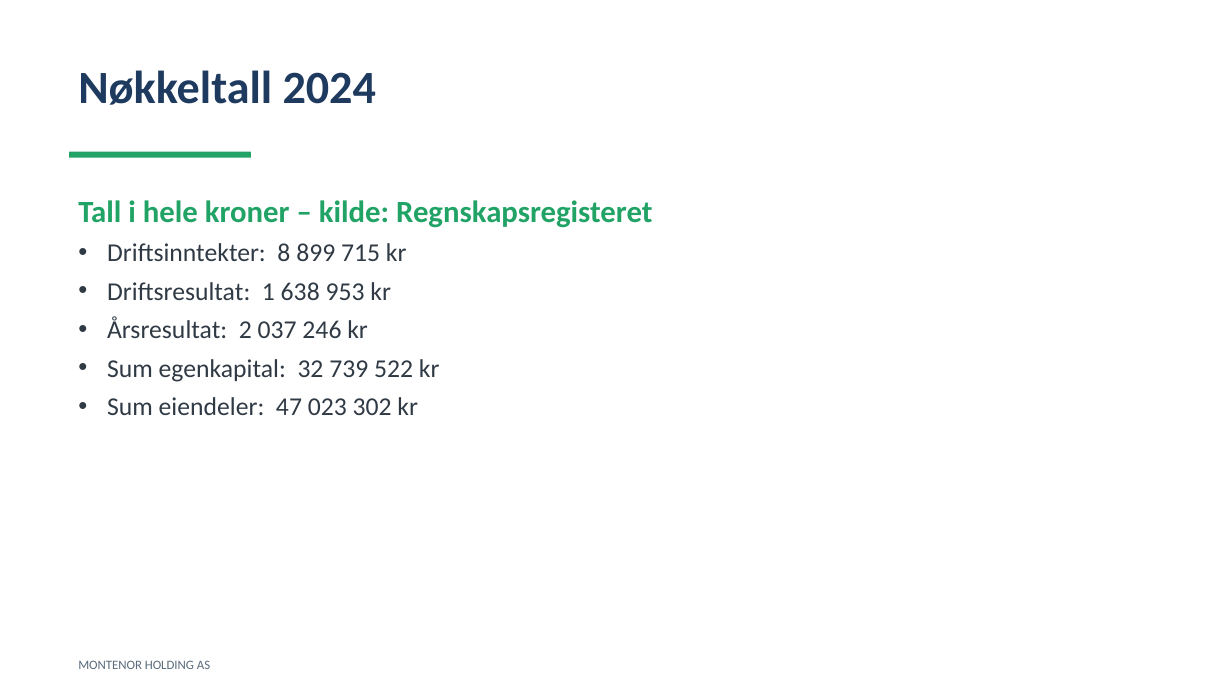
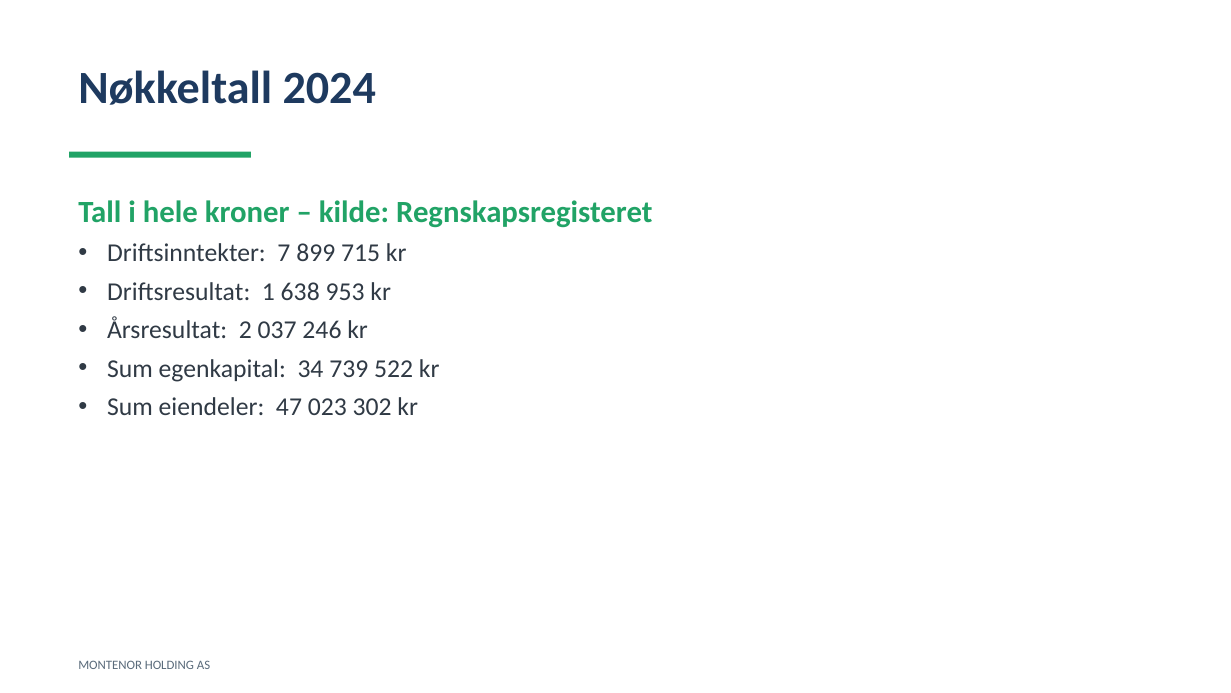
8: 8 -> 7 (284, 253)
32: 32 -> 34 (310, 369)
